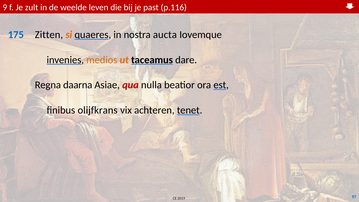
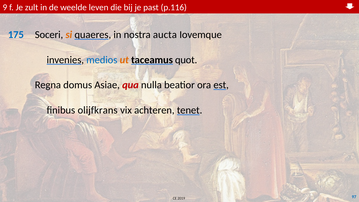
Zitten: Zitten -> Soceri (49, 35)
medios colour: orange -> blue (102, 60)
dare: dare -> quot (186, 60)
daarna: daarna -> domus (78, 85)
